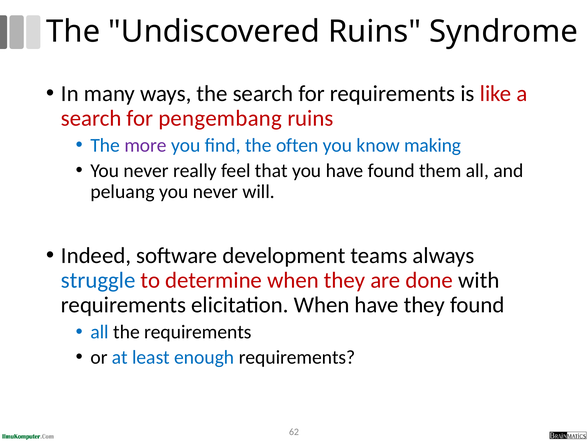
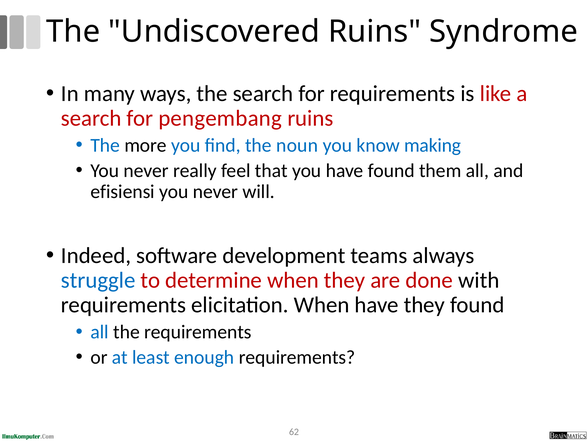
more colour: purple -> black (146, 145)
often: often -> noun (297, 145)
peluang: peluang -> efisiensi (123, 192)
